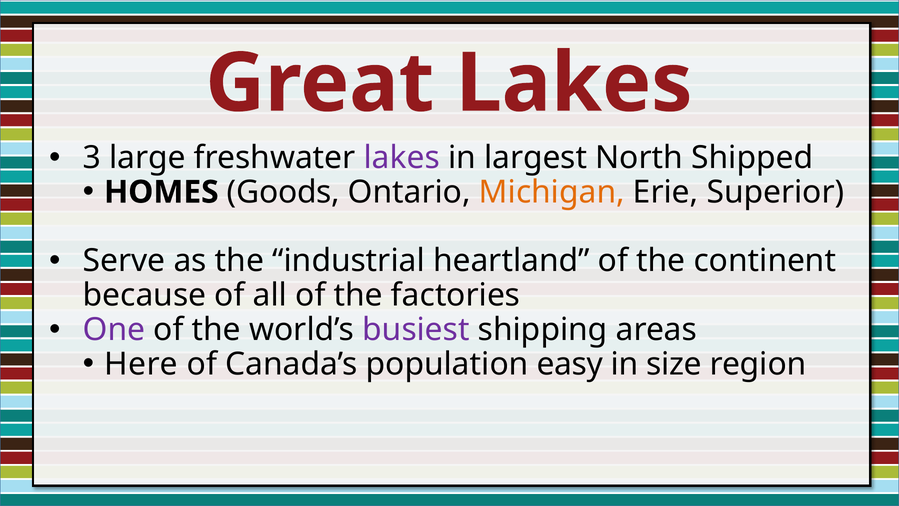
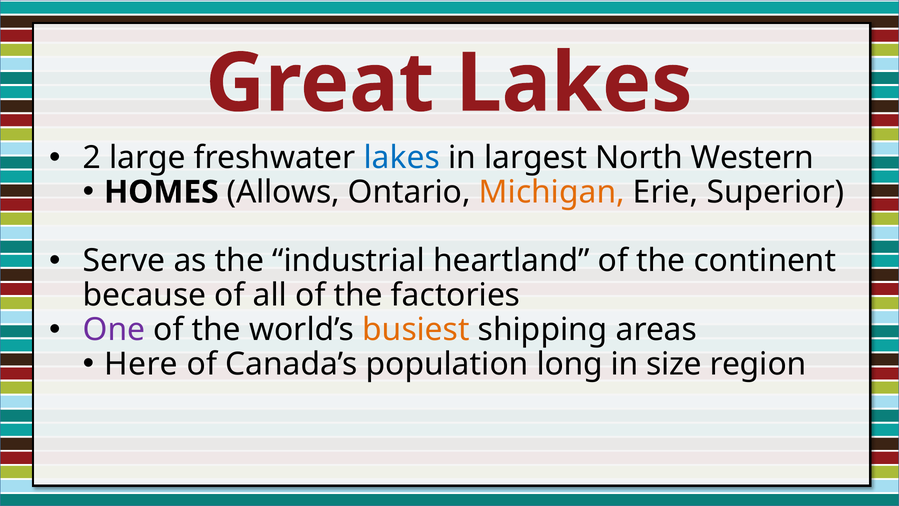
3: 3 -> 2 (92, 158)
lakes colour: purple -> blue (402, 158)
Shipped: Shipped -> Western (753, 158)
Goods: Goods -> Allows (283, 192)
busiest colour: purple -> orange (416, 330)
easy: easy -> long (570, 364)
